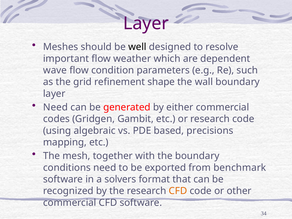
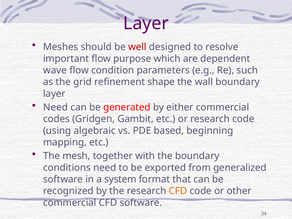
well colour: black -> red (137, 47)
weather: weather -> purpose (132, 59)
precisions: precisions -> beginning (210, 131)
benchmark: benchmark -> generalized (240, 168)
solvers: solvers -> system (120, 179)
